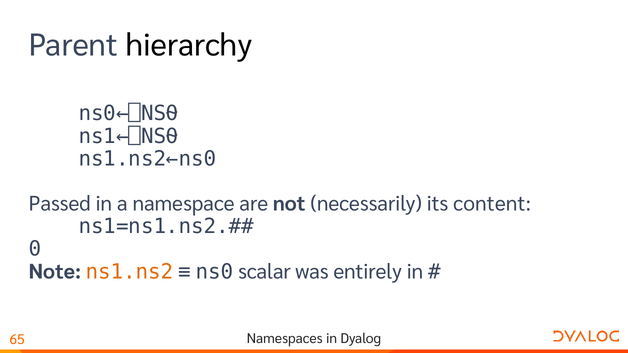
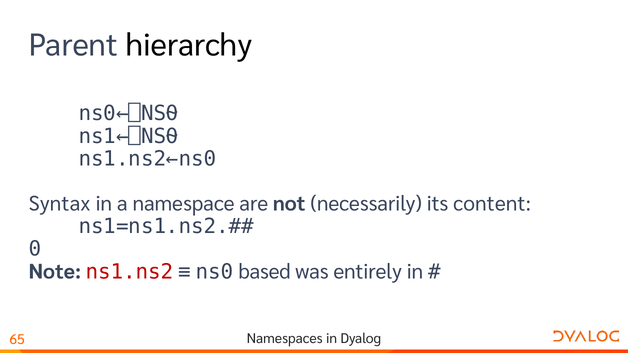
Passed: Passed -> Syntax (59, 204)
ns1.ns2 colour: orange -> red (130, 272)
scalar: scalar -> based (265, 272)
